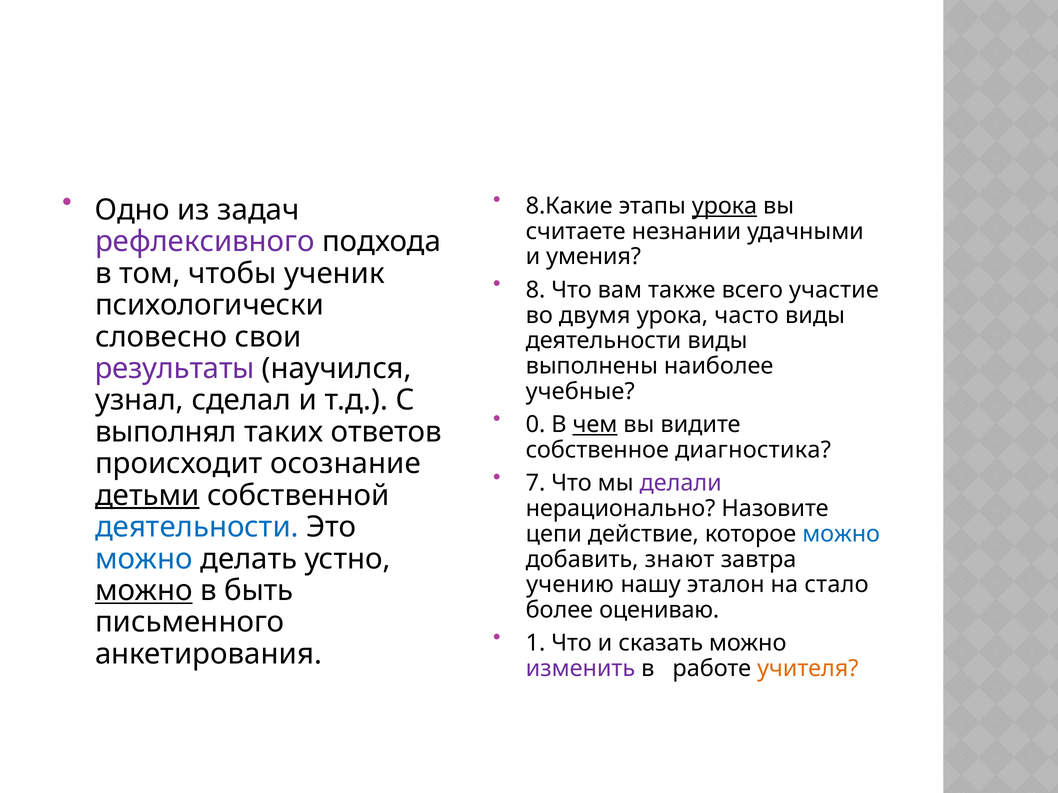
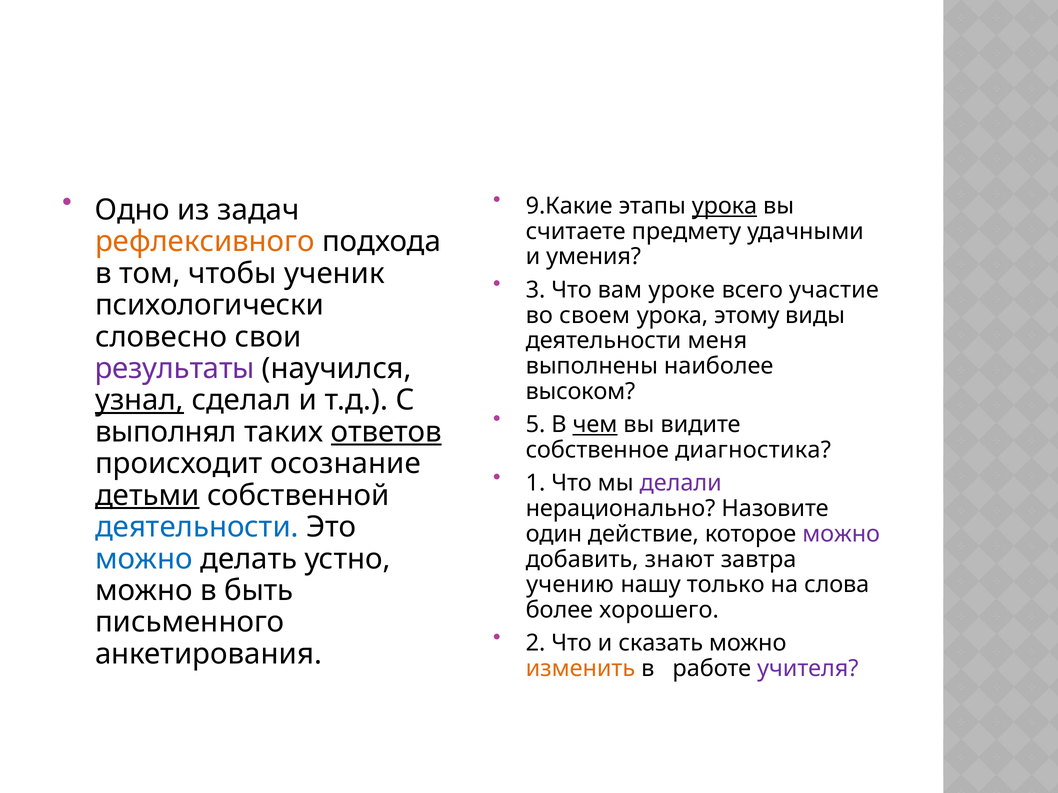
8.Какие: 8.Какие -> 9.Какие (569, 206)
незнании: незнании -> предмету (686, 231)
рефлексивного colour: purple -> orange (205, 242)
8: 8 -> 3 (536, 290)
также: также -> уроке (682, 290)
двумя: двумя -> своем (595, 315)
часто: часто -> этому (747, 315)
деятельности виды: виды -> меня (717, 341)
учебные: учебные -> высоком (580, 392)
узнал underline: none -> present (139, 400)
0: 0 -> 5 (536, 425)
ответов underline: none -> present (386, 432)
7: 7 -> 1 (536, 484)
цепи: цепи -> один (554, 534)
можно colour: blue -> purple (841, 534)
эталон: эталон -> только (726, 585)
стало: стало -> слова (837, 585)
можно underline: present -> none (144, 591)
оцениваю: оцениваю -> хорошего (659, 610)
1: 1 -> 2 (536, 644)
изменить colour: purple -> orange (580, 669)
учителя colour: orange -> purple (808, 669)
